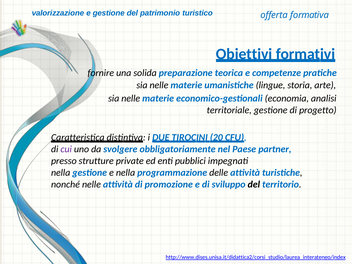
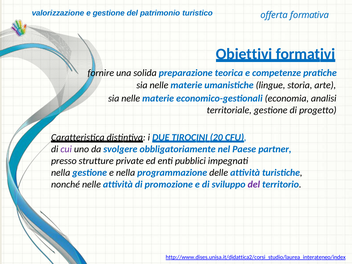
del colour: black -> purple (254, 184)
